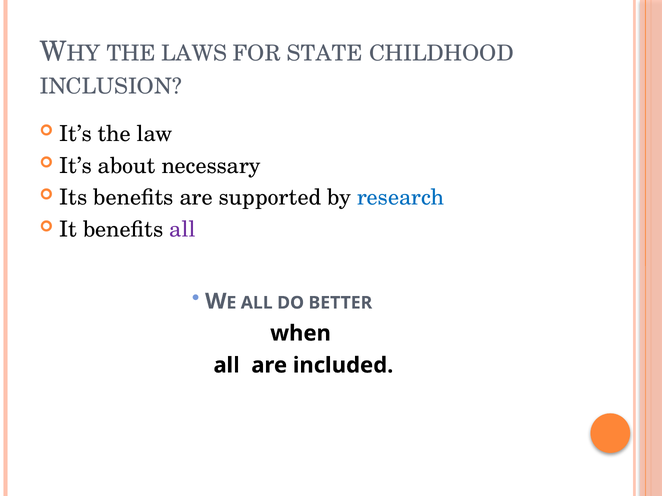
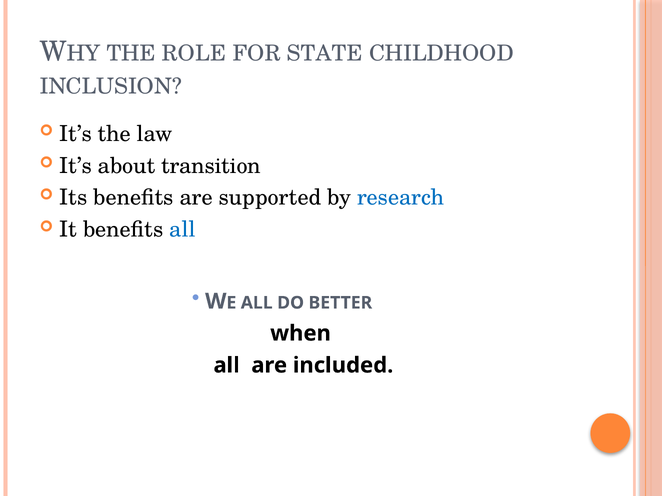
LAWS: LAWS -> ROLE (194, 53)
necessary: necessary -> transition (211, 166)
all colour: purple -> blue (182, 230)
